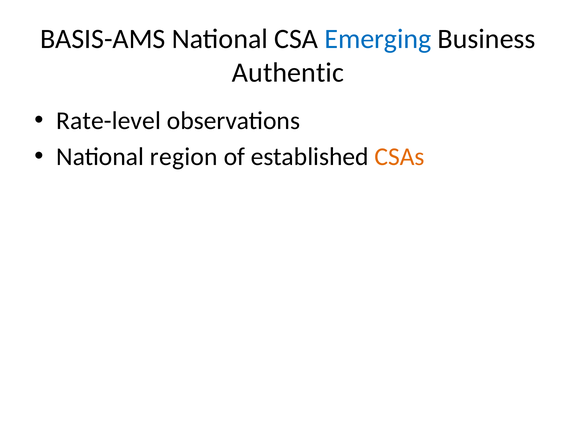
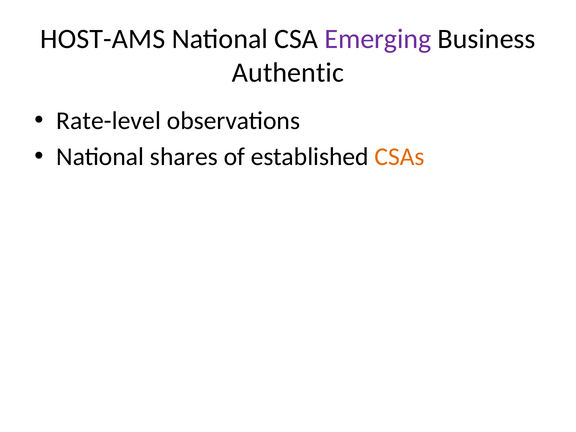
BASIS-AMS: BASIS-AMS -> HOST-AMS (103, 39)
Emerging colour: blue -> purple (378, 39)
region: region -> shares (184, 157)
